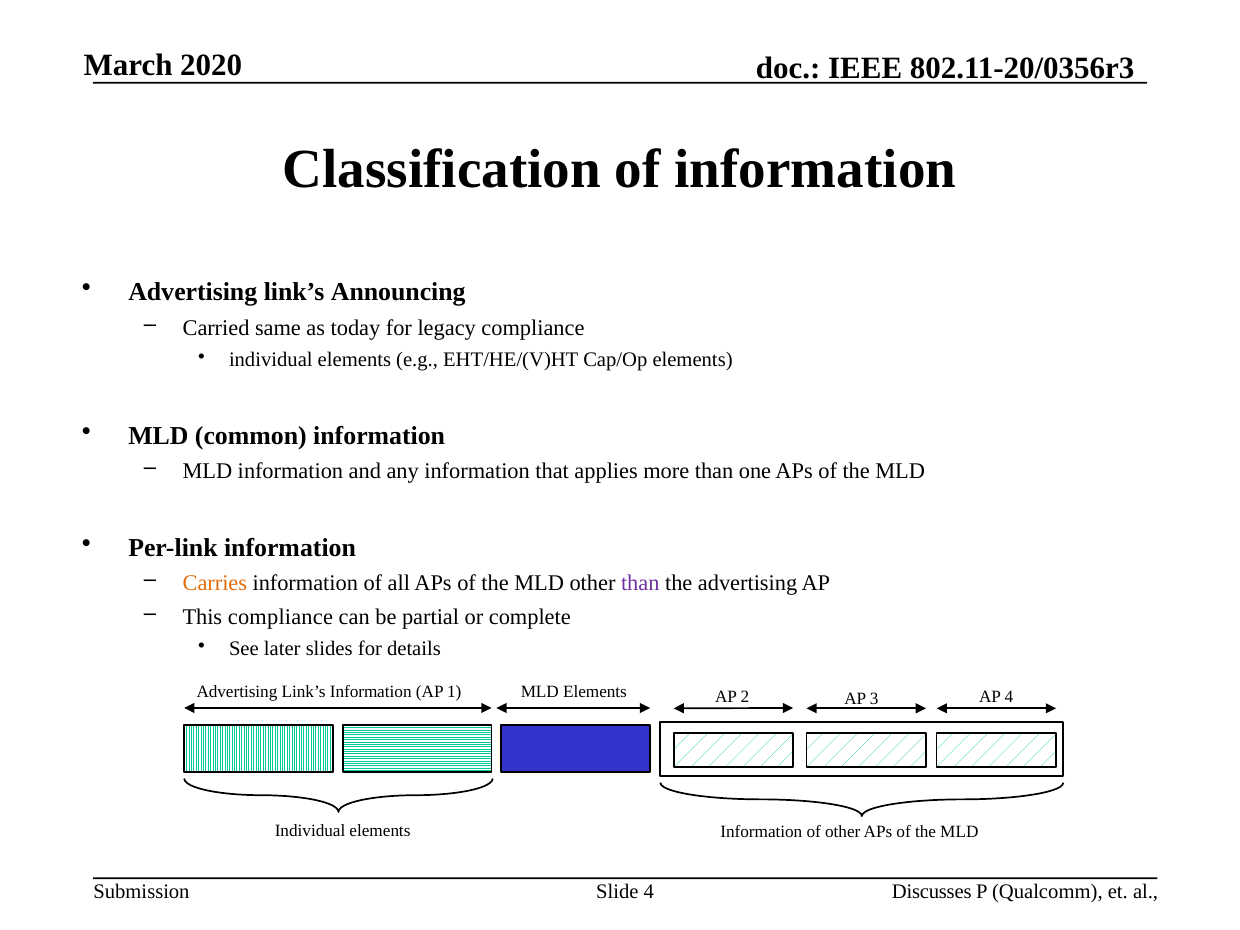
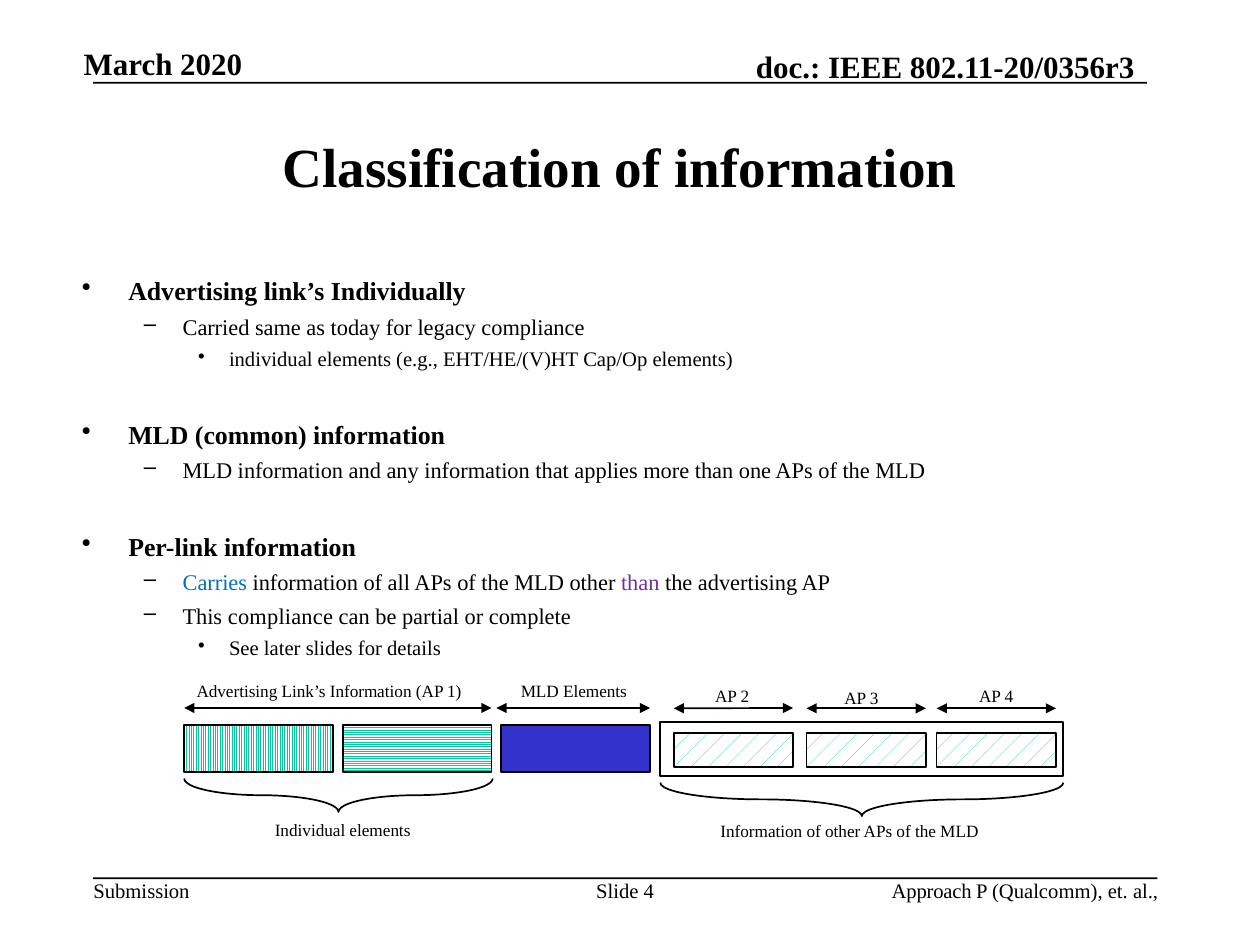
Announcing: Announcing -> Individually (398, 292)
Carries colour: orange -> blue (215, 583)
Discusses: Discusses -> Approach (932, 892)
